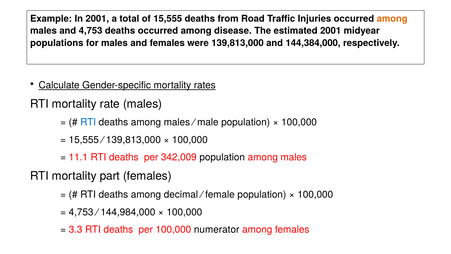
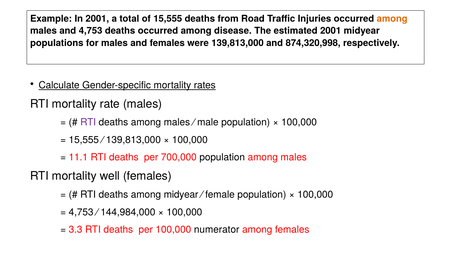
144,384,000: 144,384,000 -> 874,320,998 (313, 43)
RTI colour: blue -> purple (88, 122)
342,009: 342,009 -> 700,000 (179, 157)
part: part -> well (110, 176)
among decimal: decimal -> midyear (181, 194)
